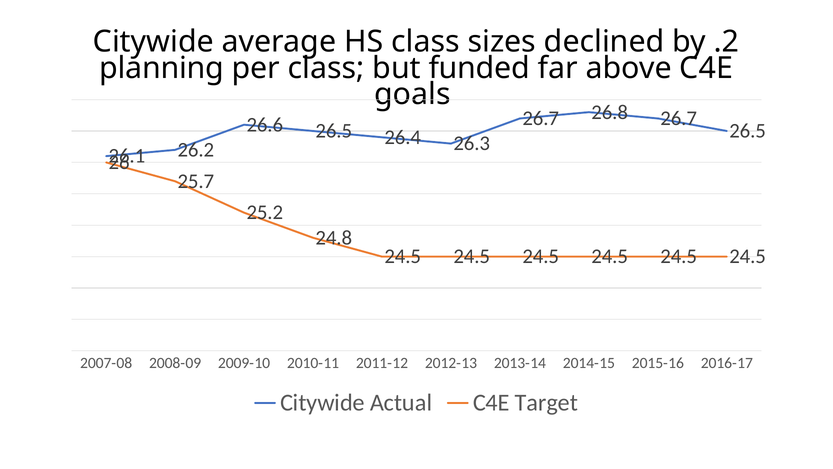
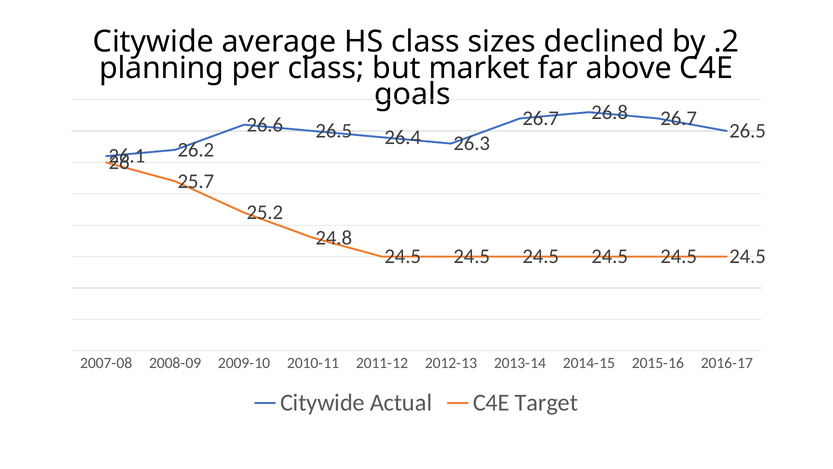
funded: funded -> market (479, 68)
